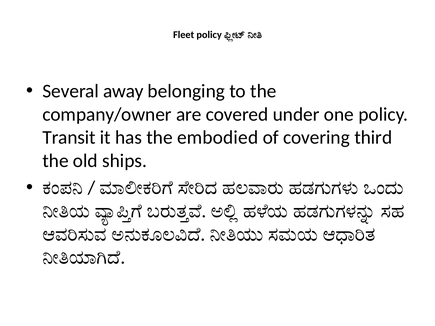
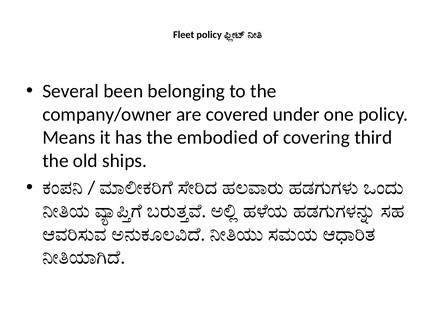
away: away -> been (123, 91)
Transit: Transit -> Means (69, 138)
